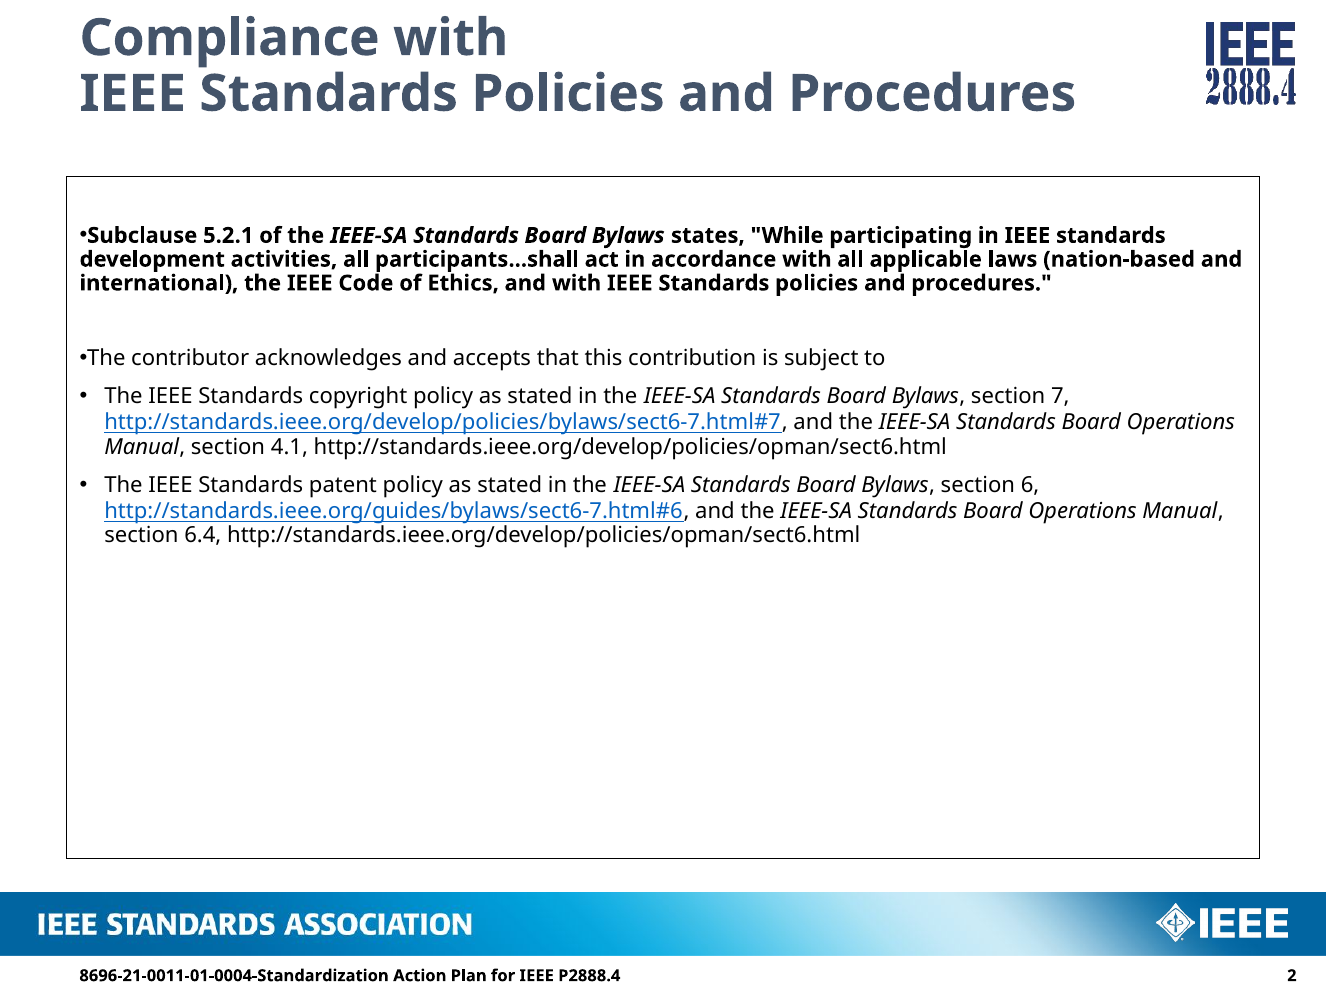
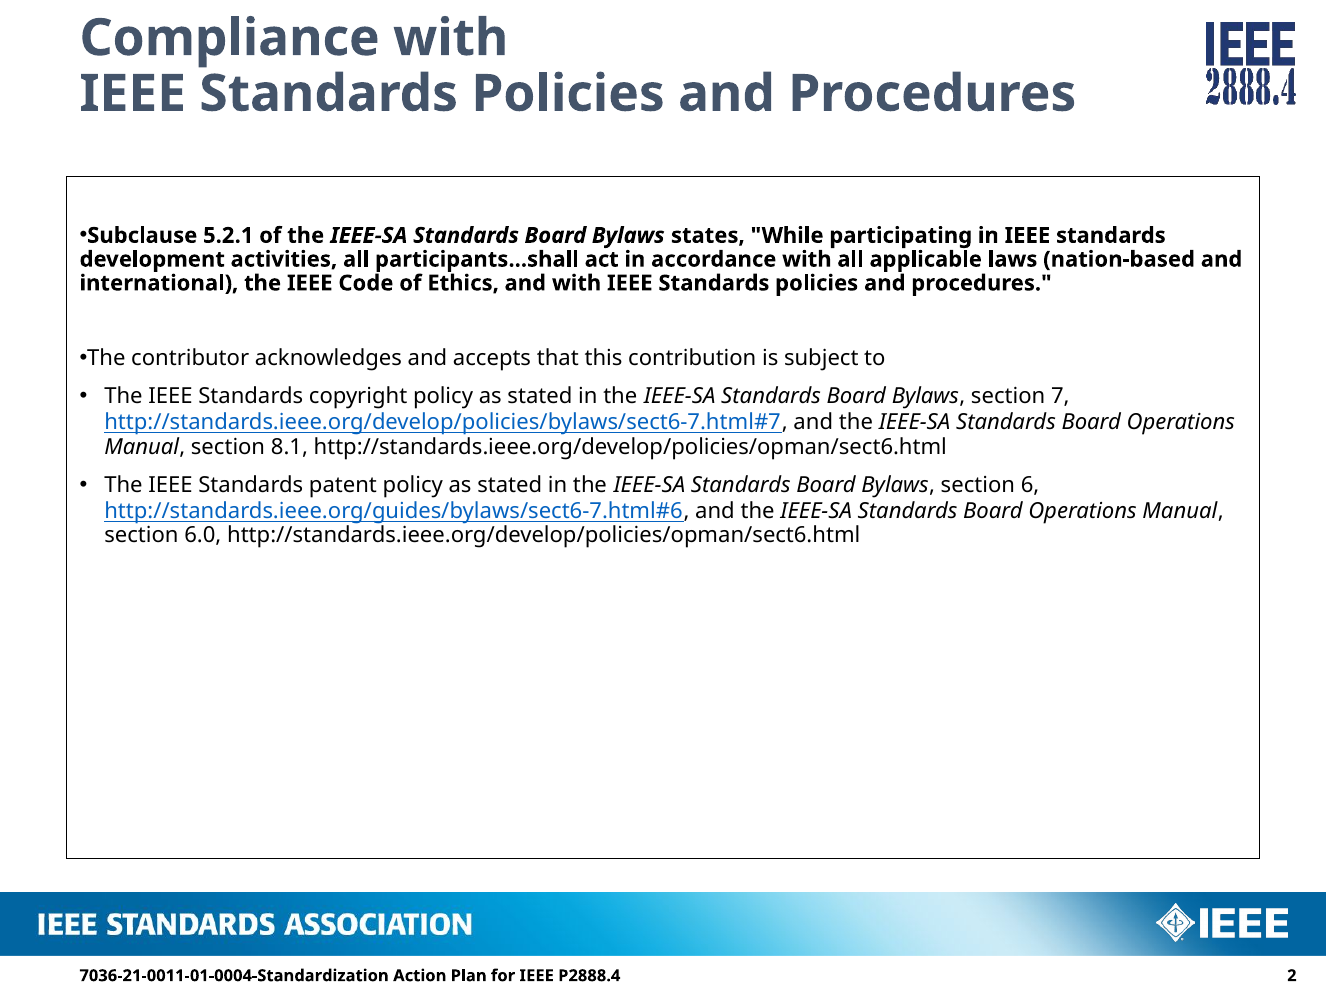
4.1: 4.1 -> 8.1 (289, 447)
6.4: 6.4 -> 6.0 (203, 536)
8696-21-0011-01-0004-Standardization: 8696-21-0011-01-0004-Standardization -> 7036-21-0011-01-0004-Standardization (234, 976)
